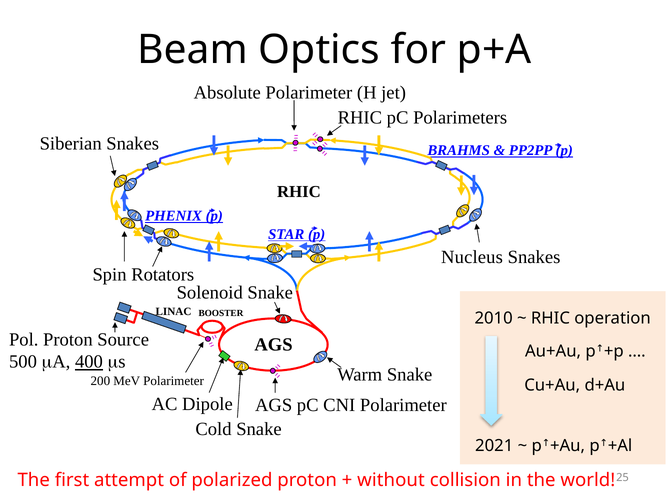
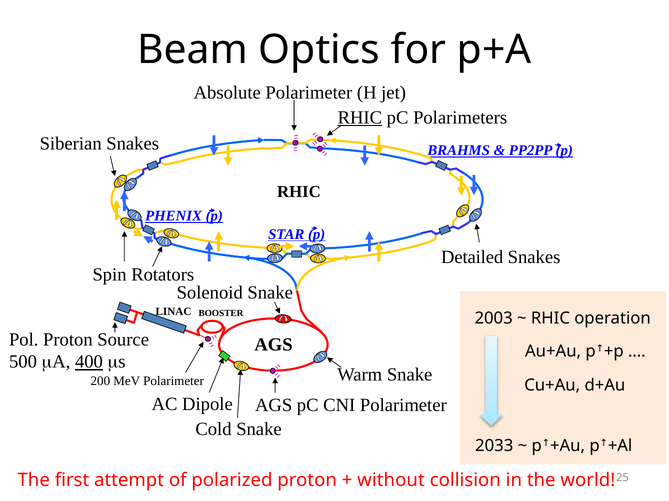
RHIC underline: none -> present (360, 118)
Nucleus: Nucleus -> Detailed (472, 258)
2010: 2010 -> 2003 (494, 319)
2021: 2021 -> 2033 (494, 446)
